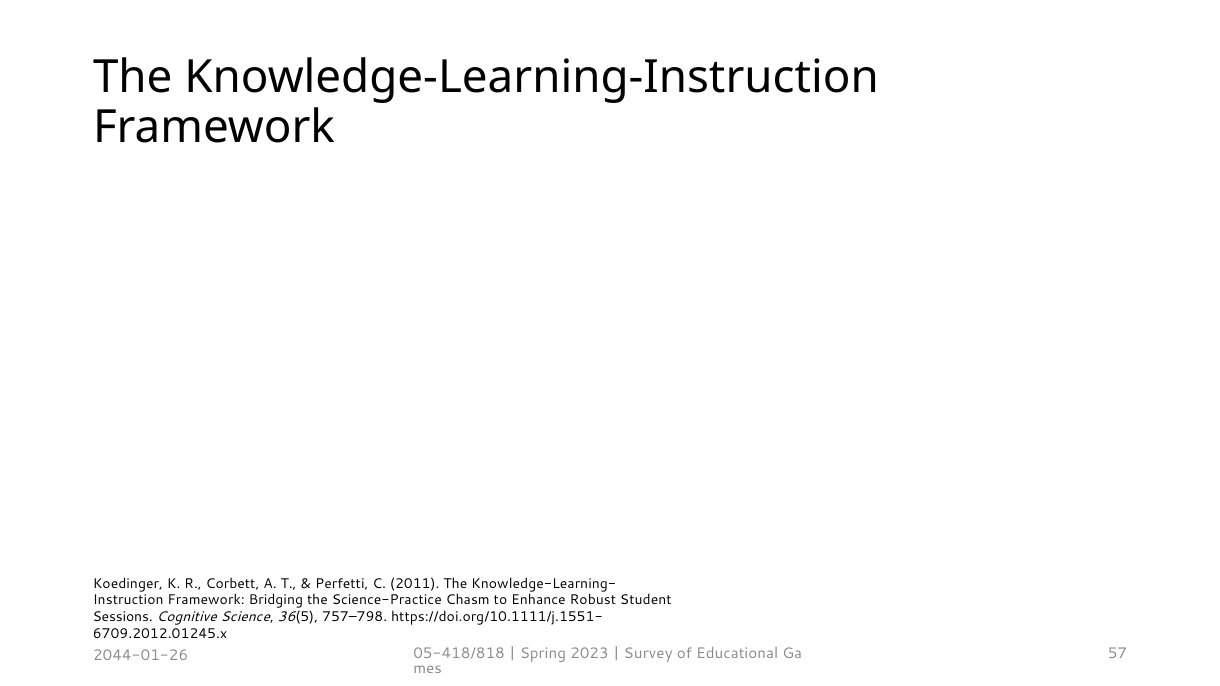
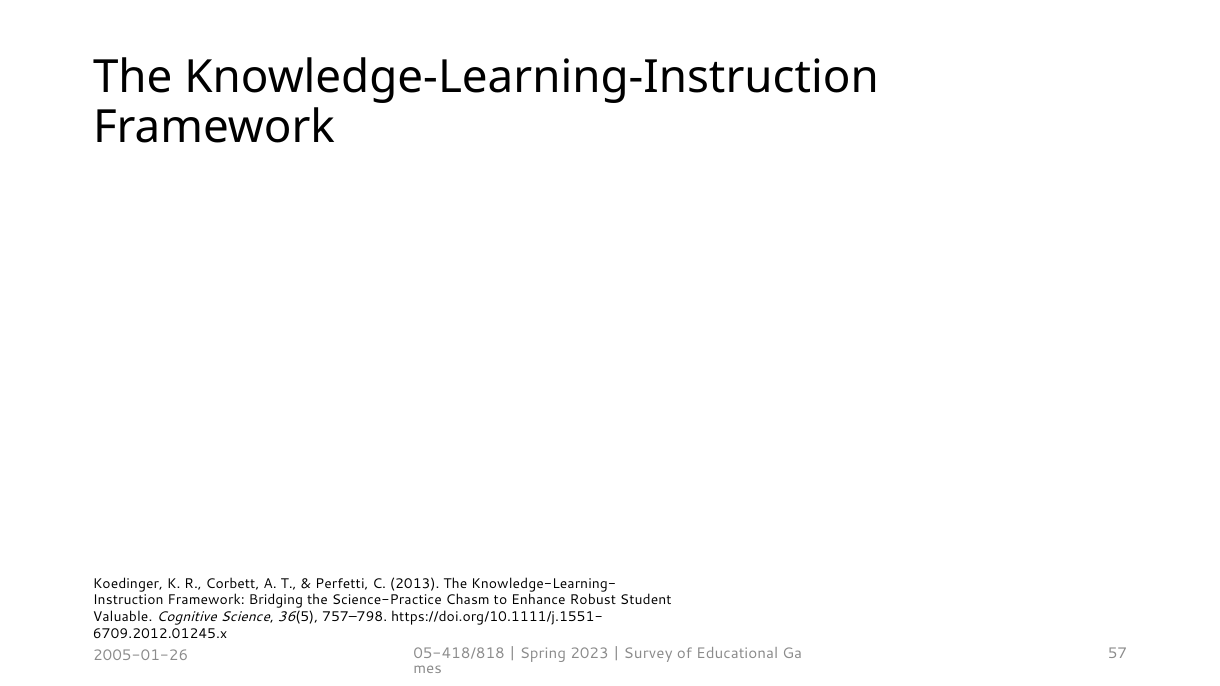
2011: 2011 -> 2013 (415, 584)
Sessions: Sessions -> Valuable (123, 617)
2044-01-26: 2044-01-26 -> 2005-01-26 (141, 655)
